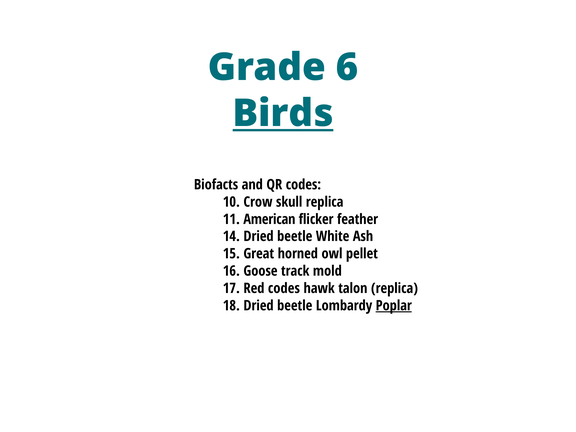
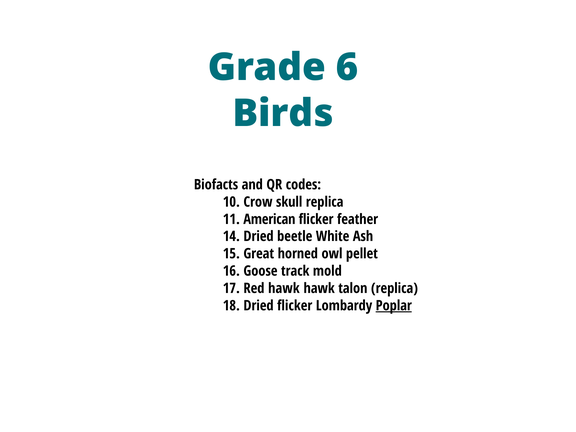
Birds underline: present -> none (283, 114)
Red codes: codes -> hawk (284, 288)
18 Dried beetle: beetle -> flicker (295, 306)
